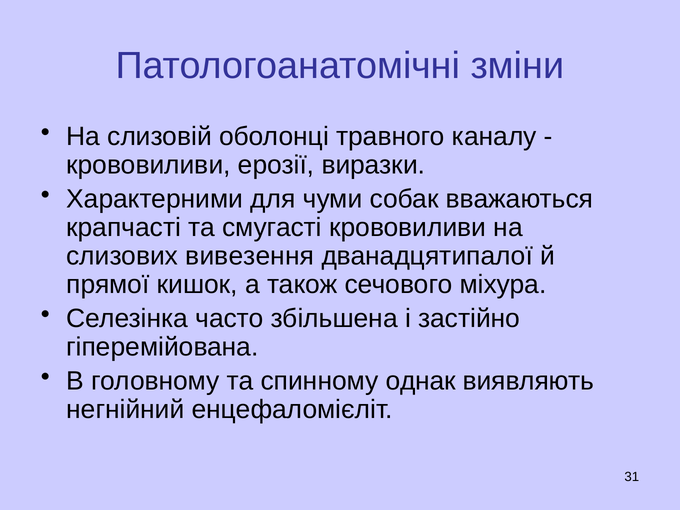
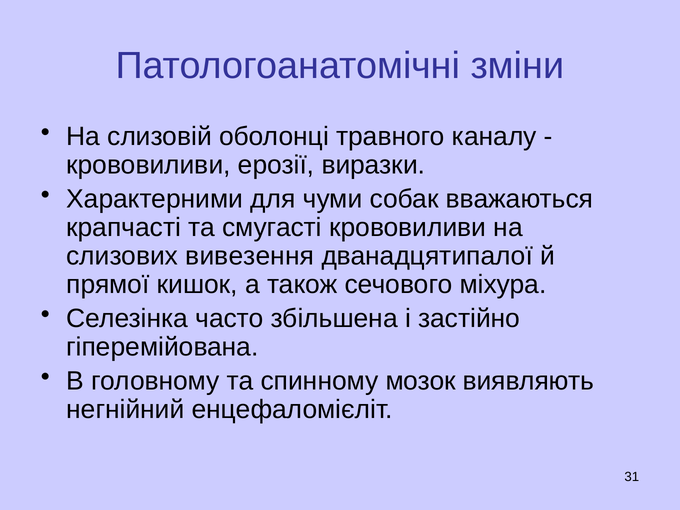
однак: однак -> мозок (421, 381)
